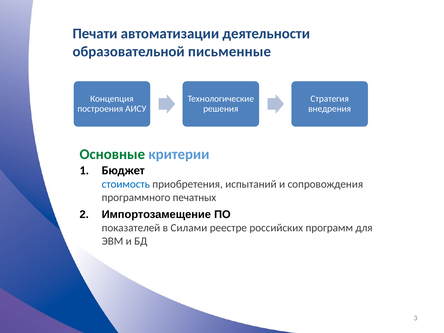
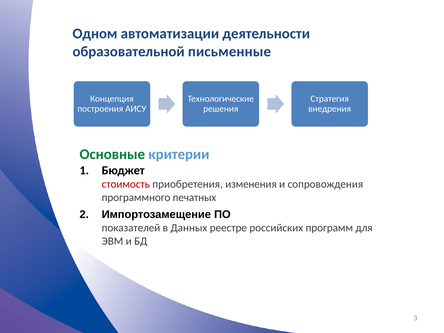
Печати: Печати -> Одном (95, 34)
стоимость colour: blue -> red (126, 184)
испытаний: испытаний -> изменения (251, 184)
Силами: Силами -> Данных (189, 228)
